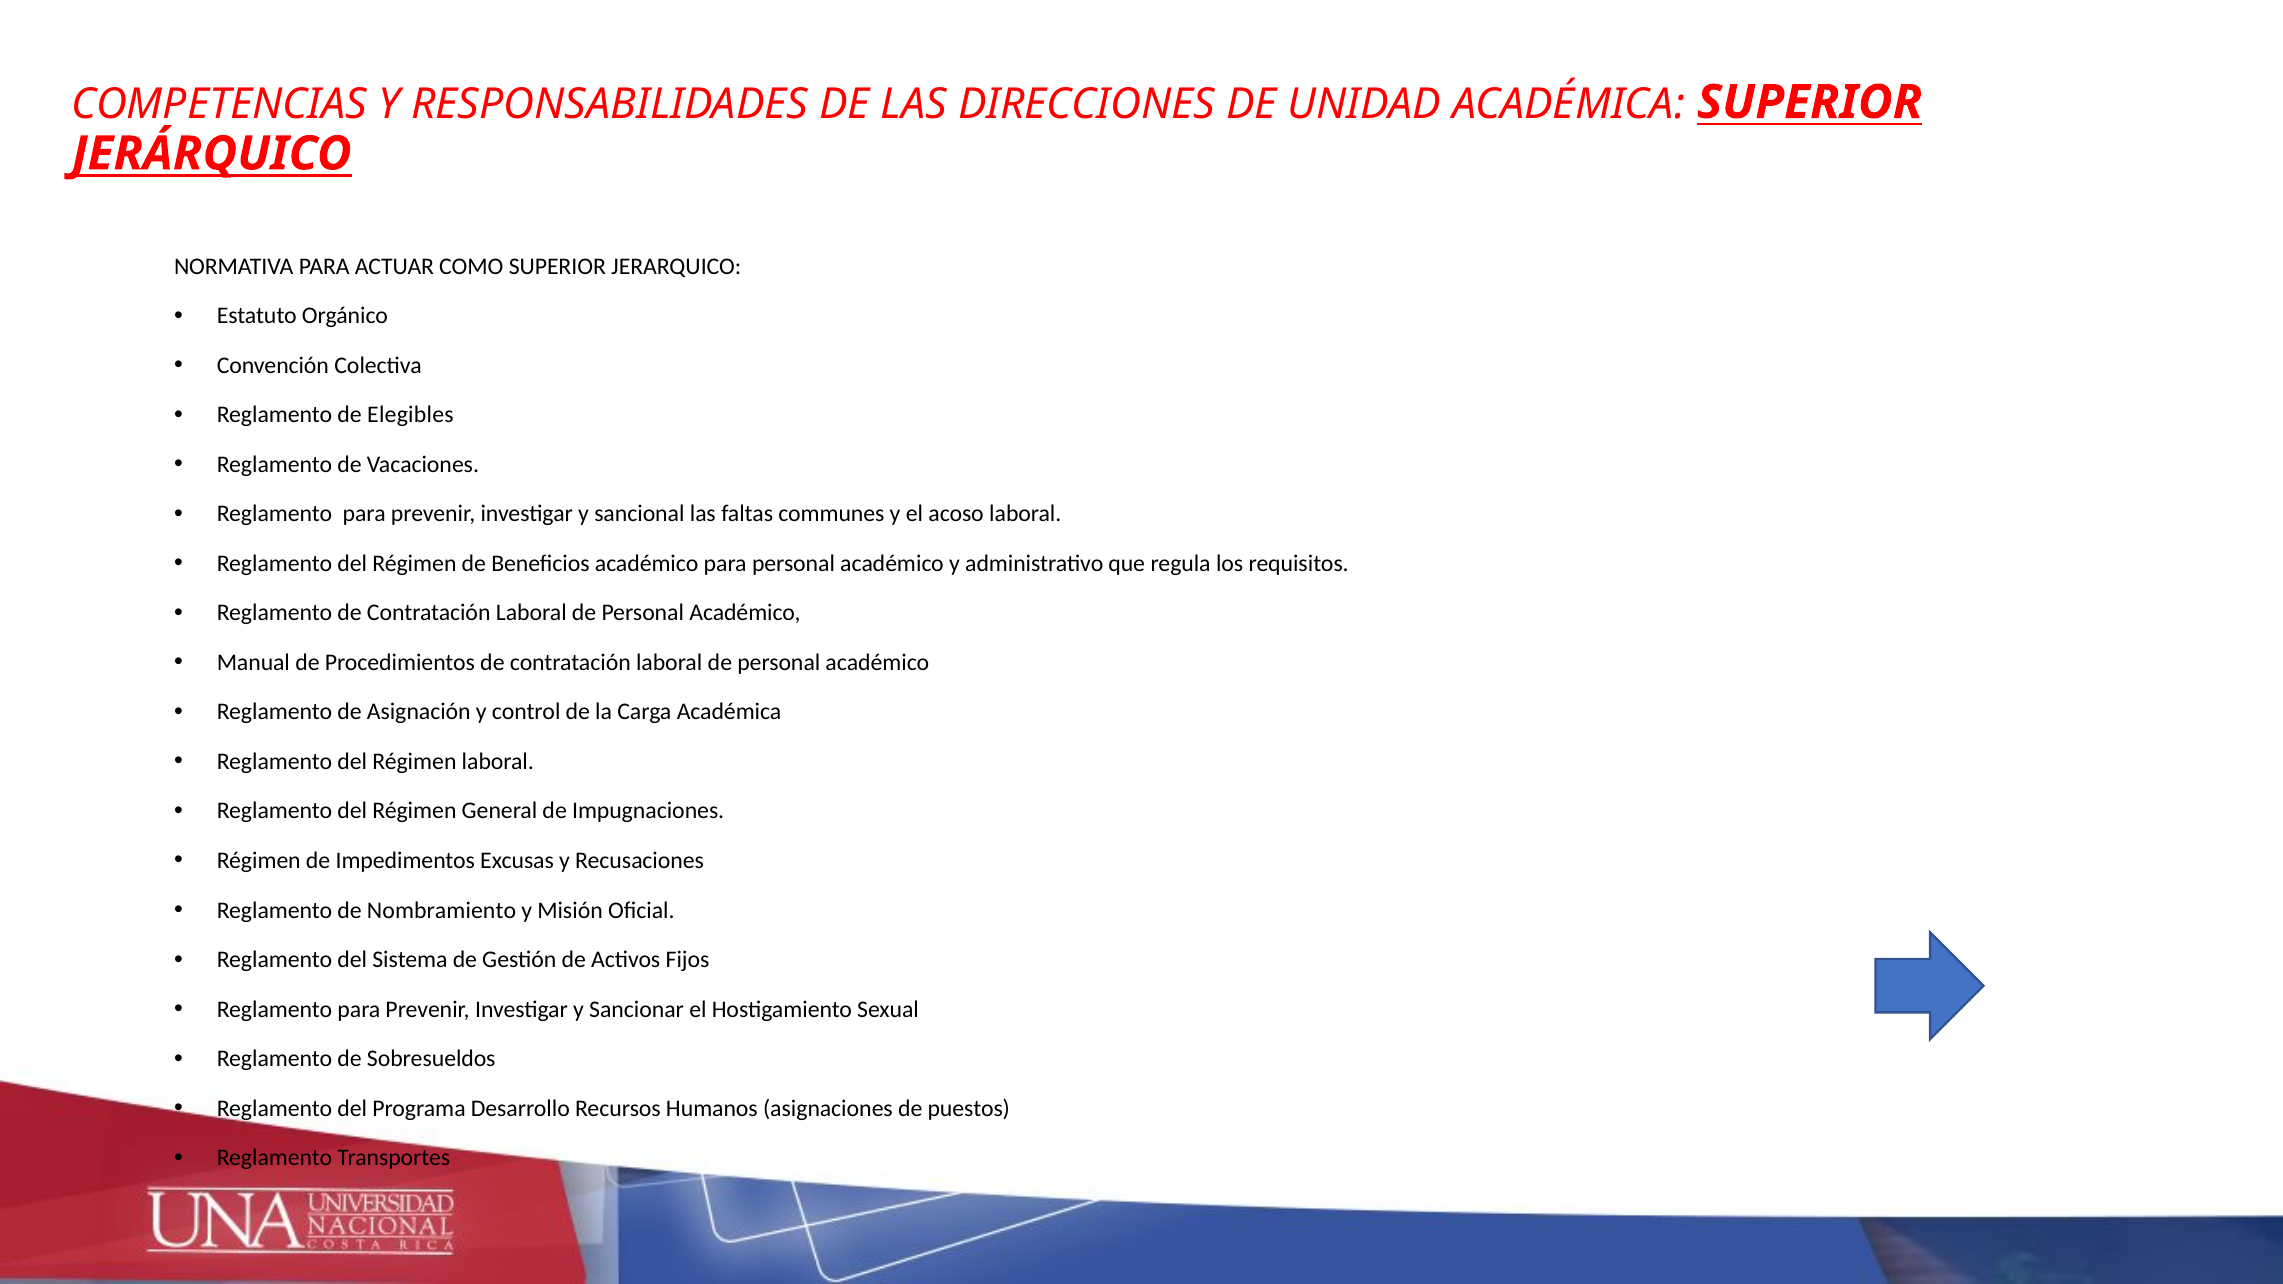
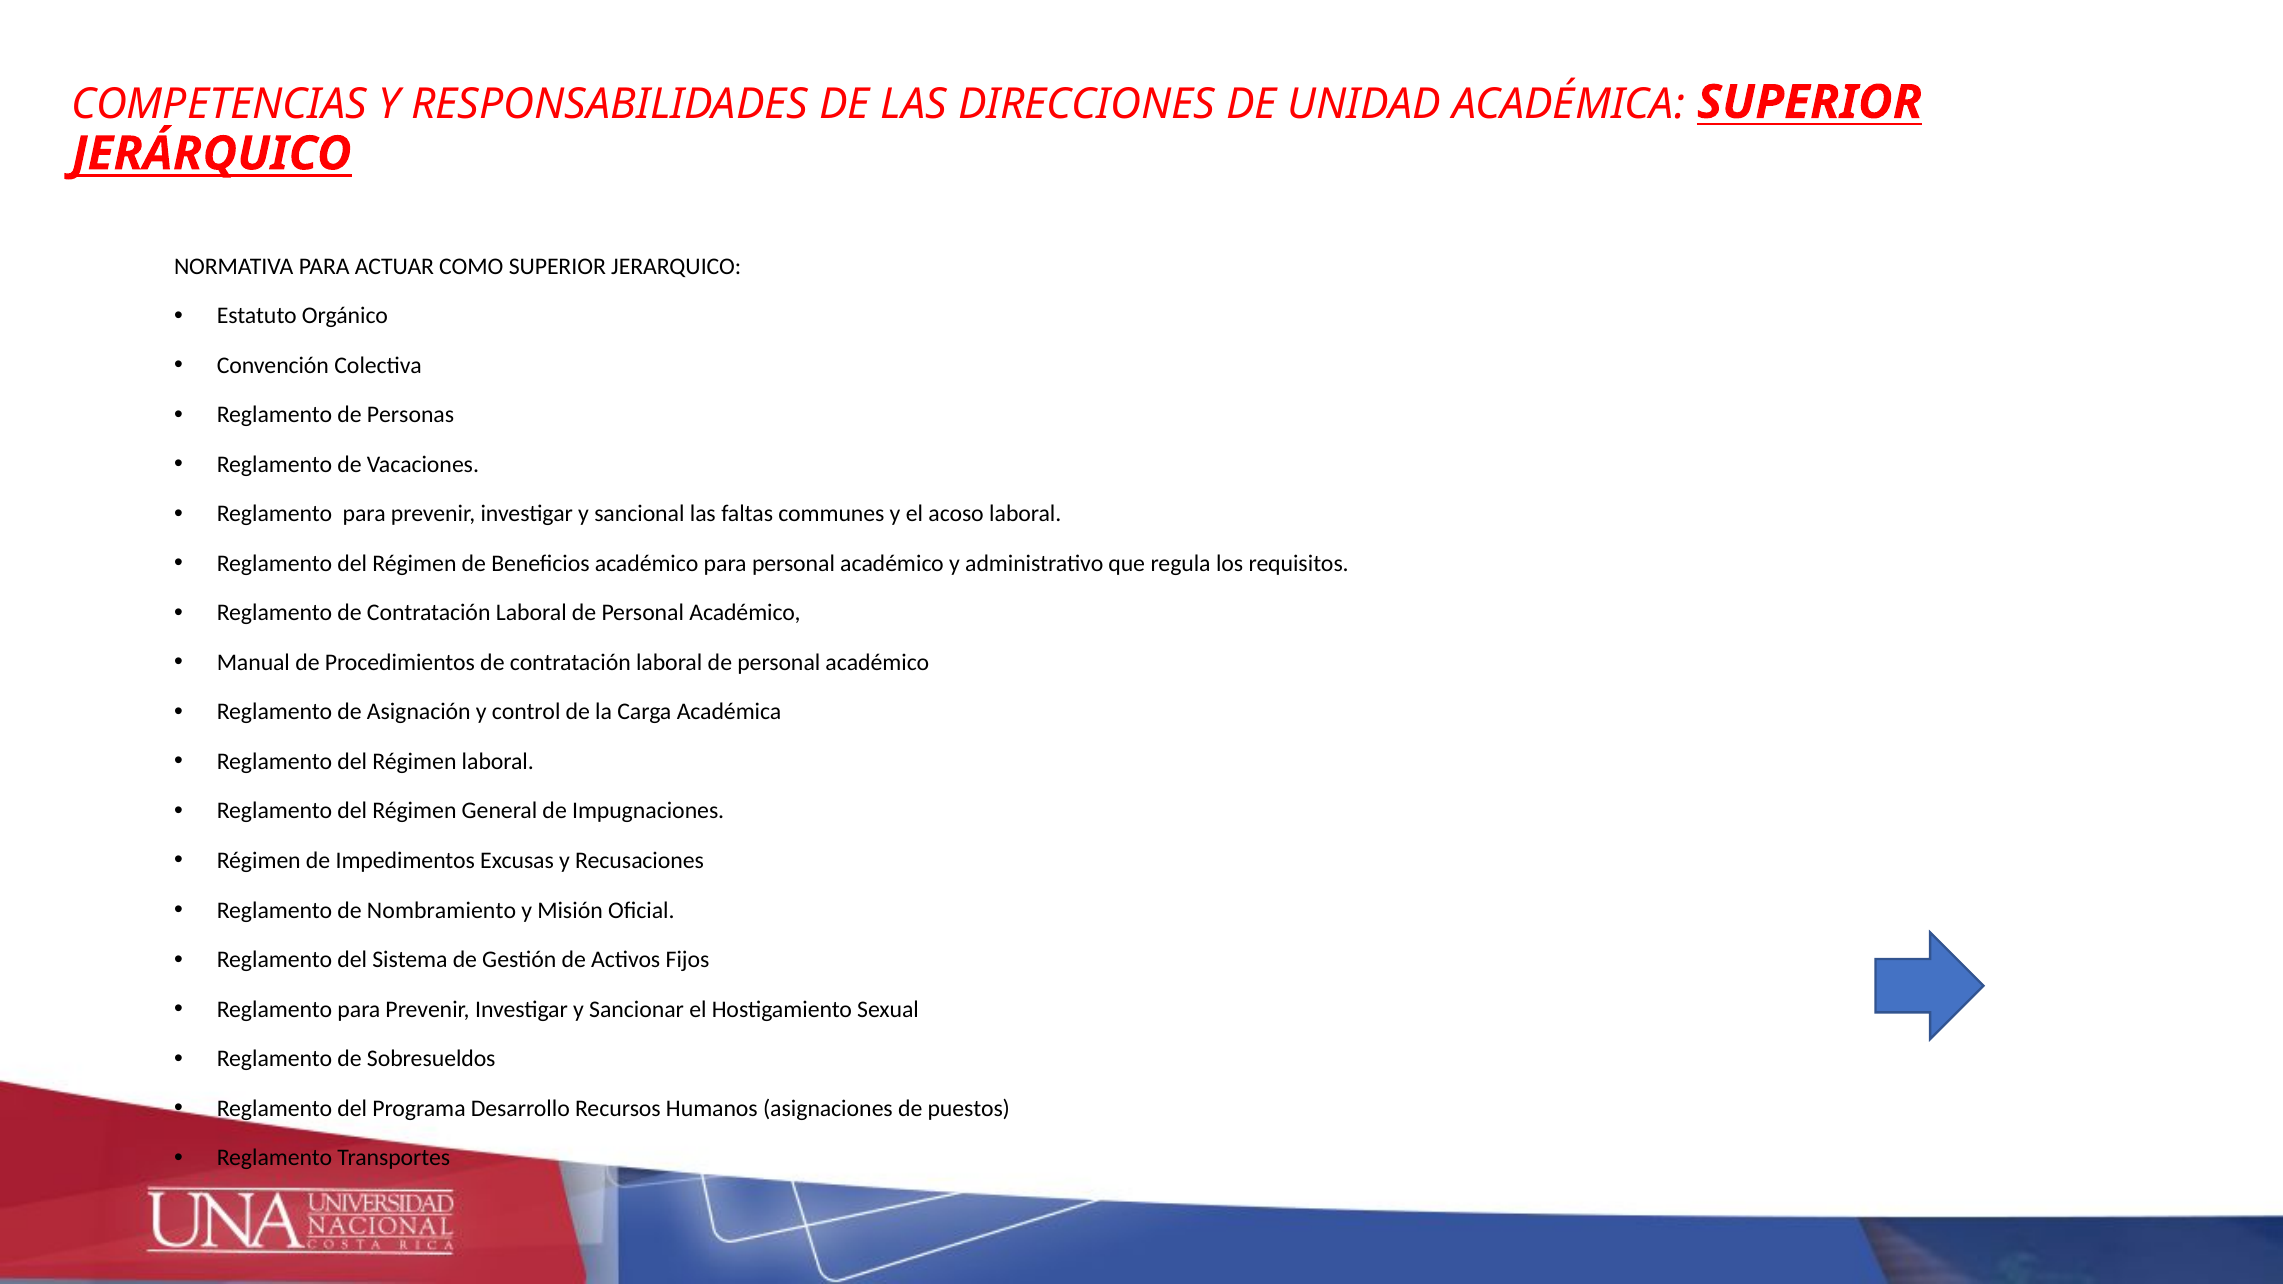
Elegibles: Elegibles -> Personas (411, 415)
